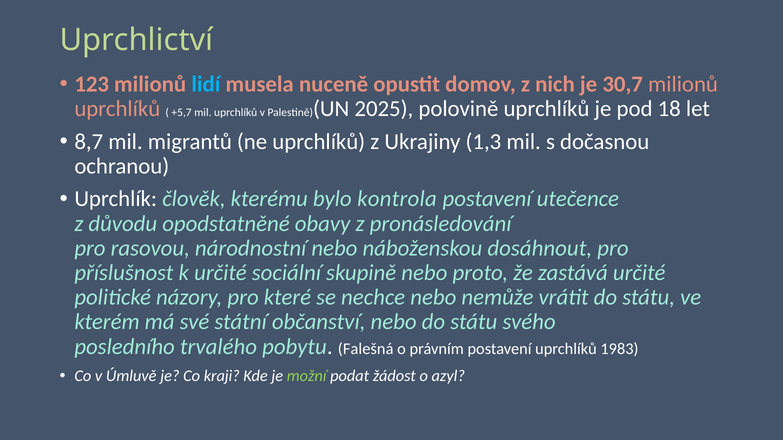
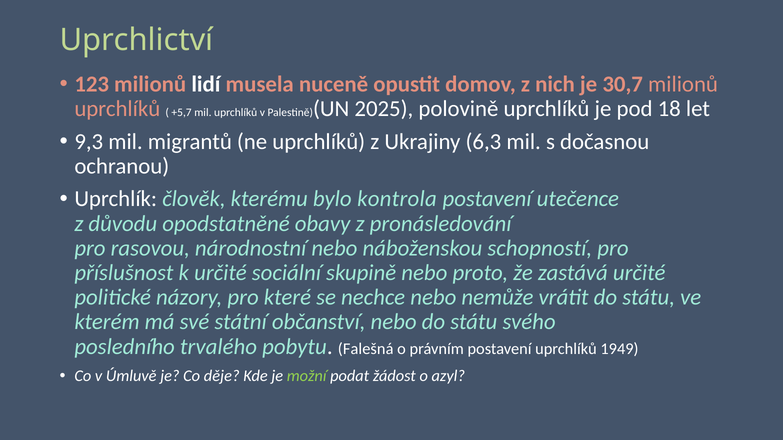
lidí colour: light blue -> white (206, 84)
8,7: 8,7 -> 9,3 (89, 142)
1,3: 1,3 -> 6,3 (483, 142)
dosáhnout: dosáhnout -> schopností (540, 248)
1983: 1983 -> 1949 (619, 349)
kraji: kraji -> děje (222, 376)
